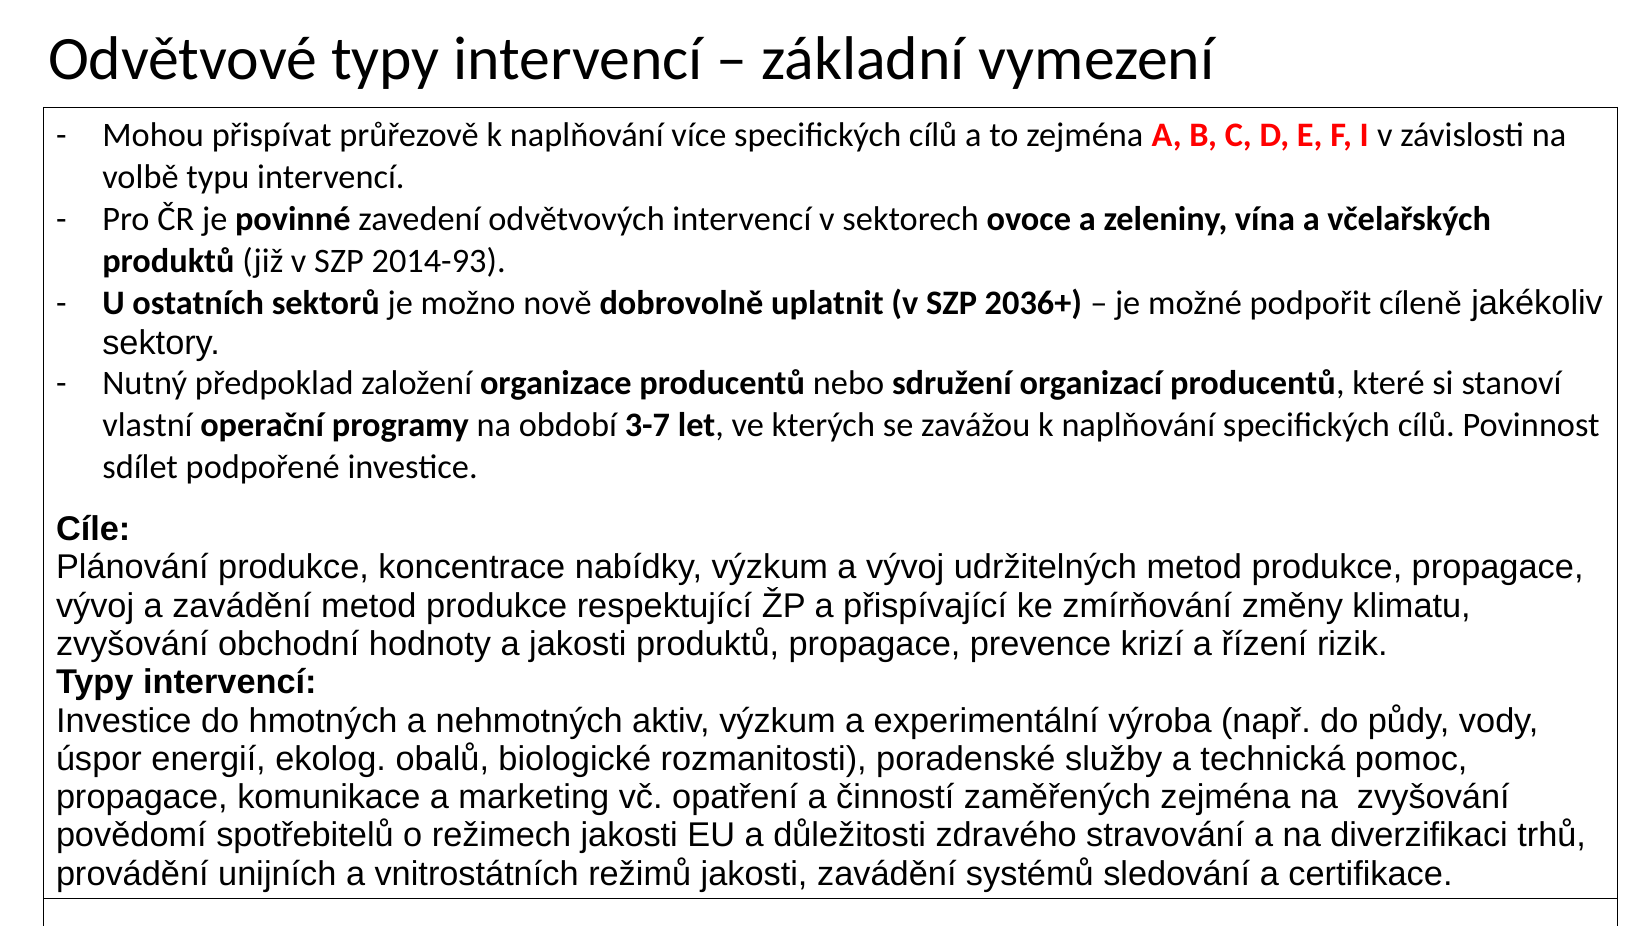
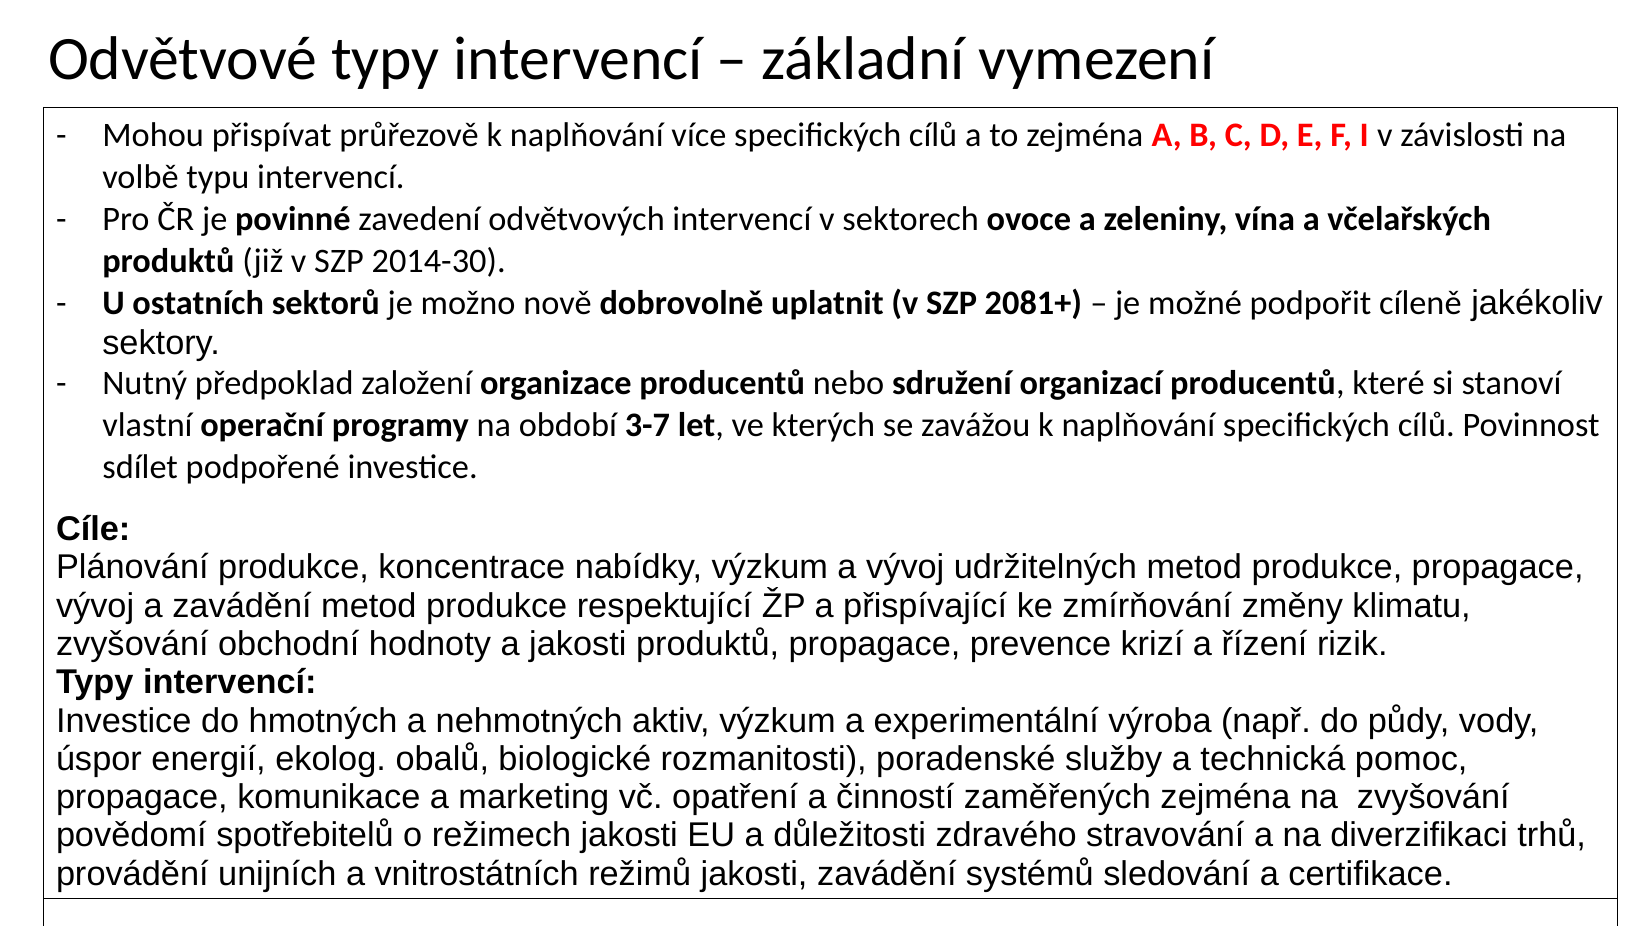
2014-93: 2014-93 -> 2014-30 (439, 261)
2036+: 2036+ -> 2081+ (1033, 303)
